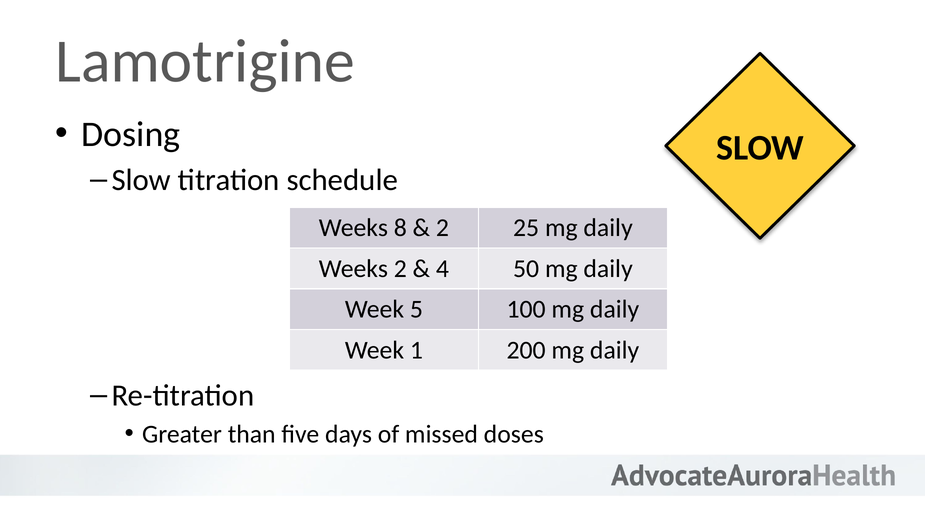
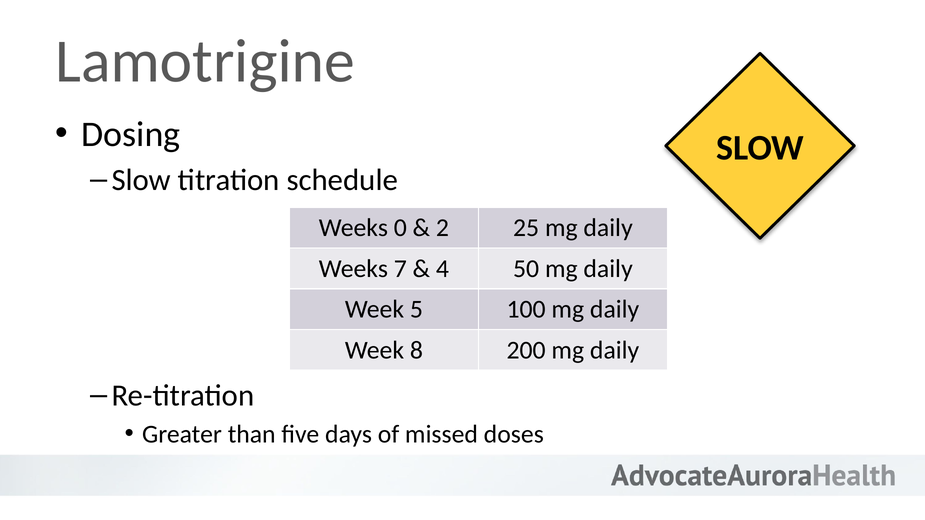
8: 8 -> 0 (400, 228)
Weeks 2: 2 -> 7 (400, 269)
1: 1 -> 8 (416, 350)
